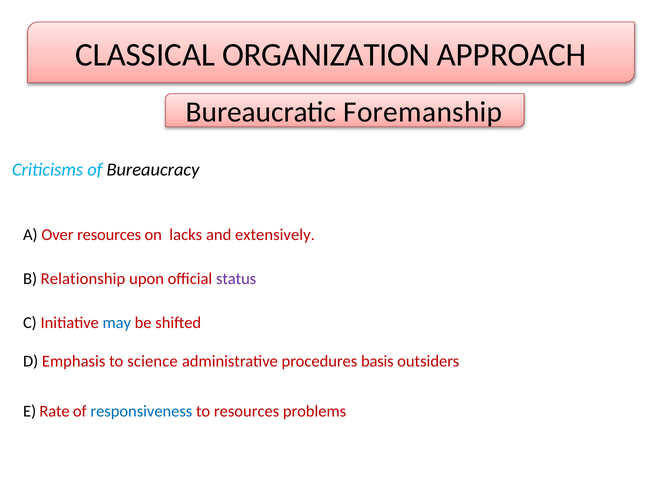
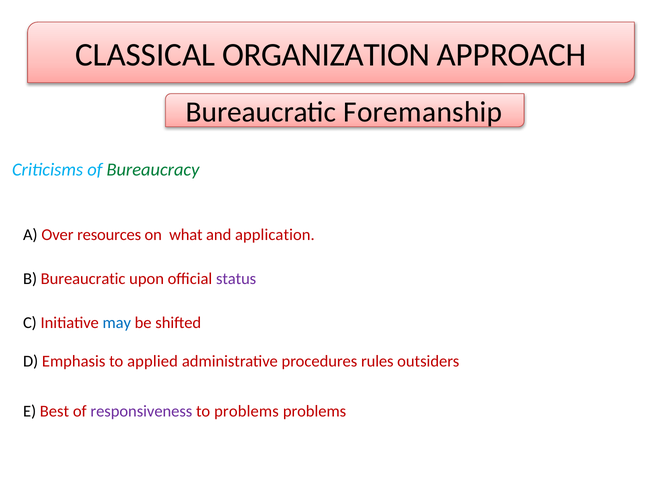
Bureaucracy colour: black -> green (153, 170)
lacks: lacks -> what (186, 235)
extensively: extensively -> application (275, 235)
B Relationship: Relationship -> Bureaucratic (83, 279)
science: science -> applied (153, 362)
basis: basis -> rules (377, 362)
Rate: Rate -> Best (54, 412)
responsiveness colour: blue -> purple (141, 412)
to resources: resources -> problems (246, 412)
